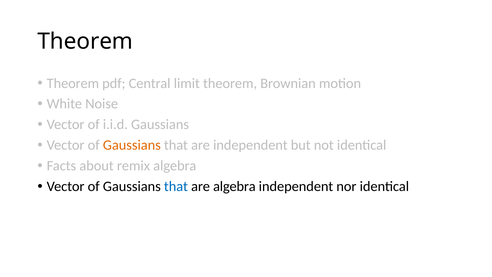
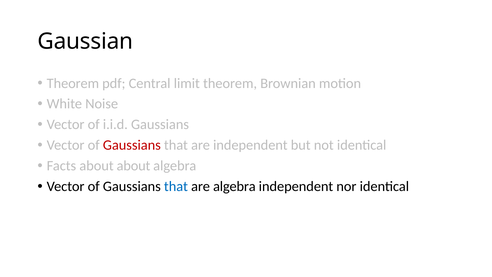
Theorem: Theorem -> Gaussian (85, 41)
Gaussians colour: orange -> red (132, 145)
about remix: remix -> about (134, 166)
